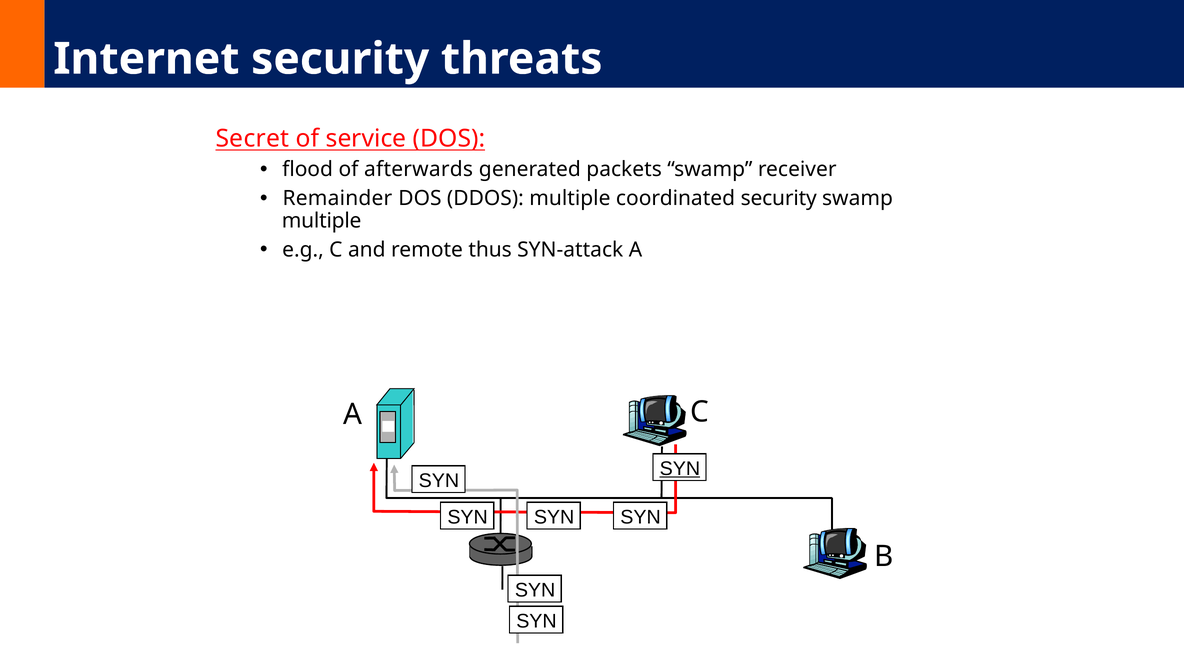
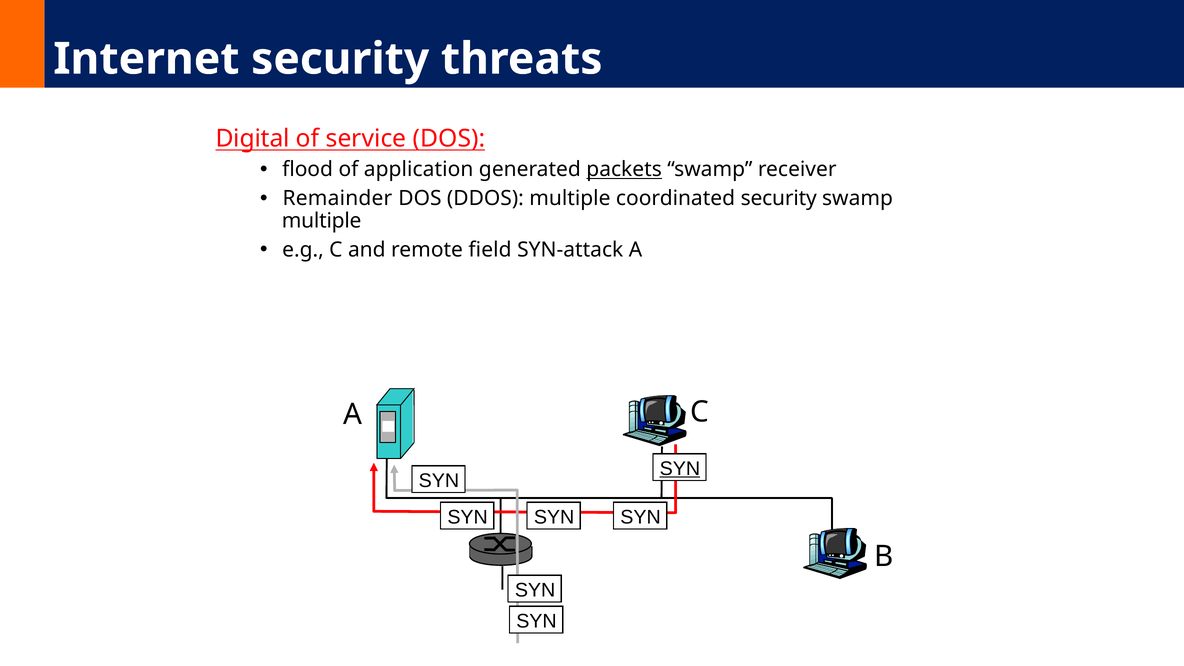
Secret: Secret -> Digital (253, 139)
afterwards: afterwards -> application (419, 169)
packets underline: none -> present (624, 169)
thus: thus -> field (490, 250)
